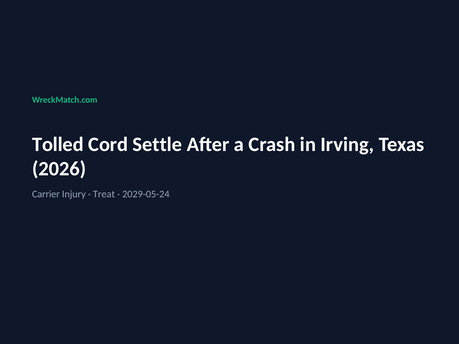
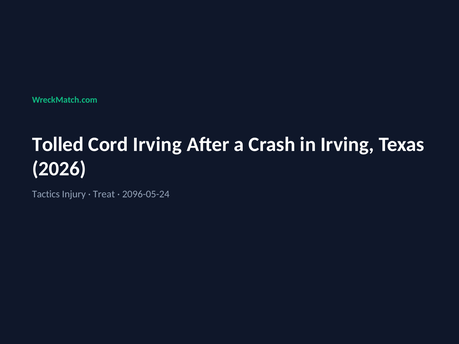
Cord Settle: Settle -> Irving (157, 144)
Carrier: Carrier -> Tactics (46, 194)
2029-05-24: 2029-05-24 -> 2096-05-24 (146, 194)
